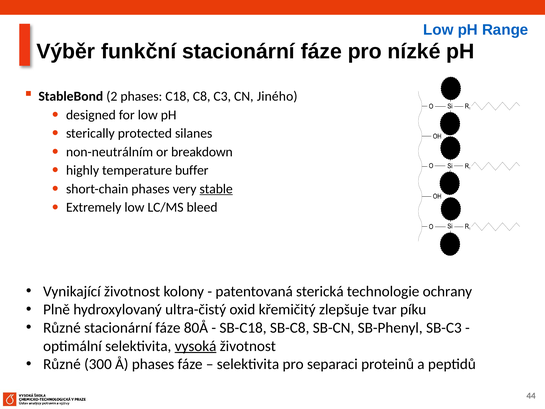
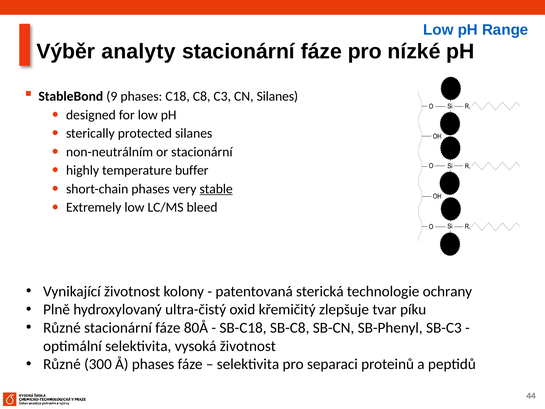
funkční: funkční -> analyty (139, 52)
2: 2 -> 9 (112, 96)
CN Jiného: Jiného -> Silanes (277, 96)
or breakdown: breakdown -> stacionární (202, 152)
vysoká underline: present -> none (196, 346)
